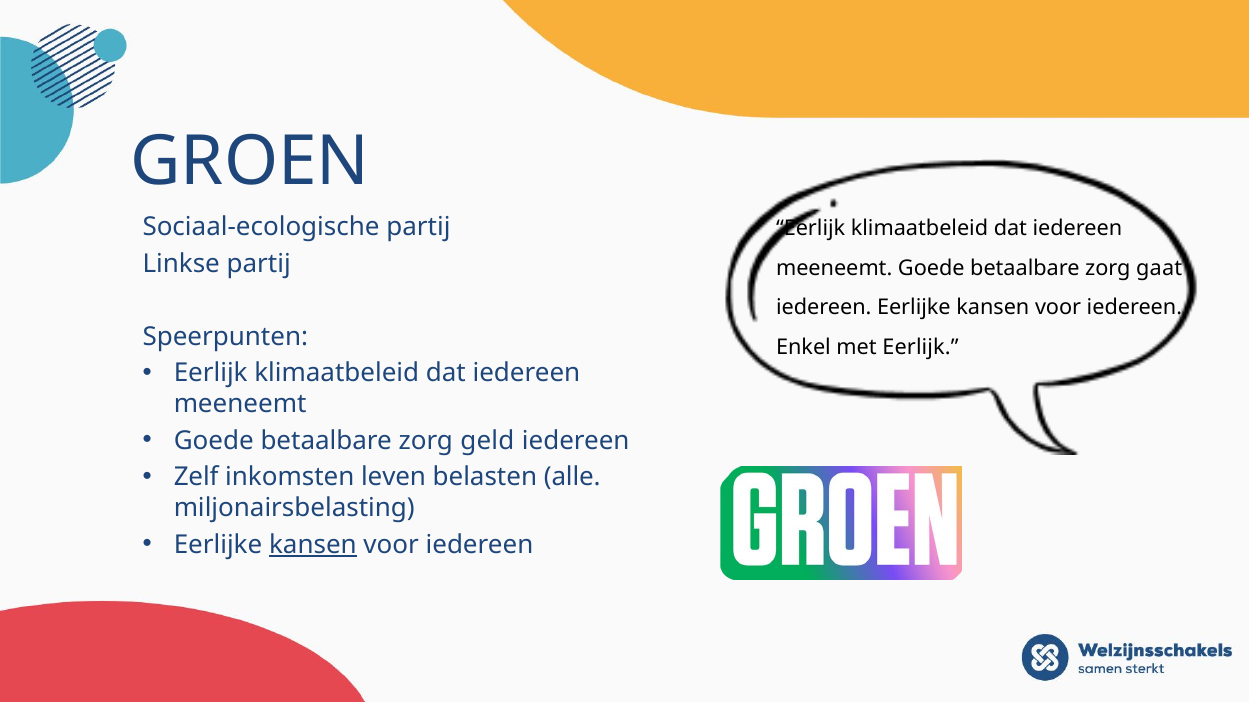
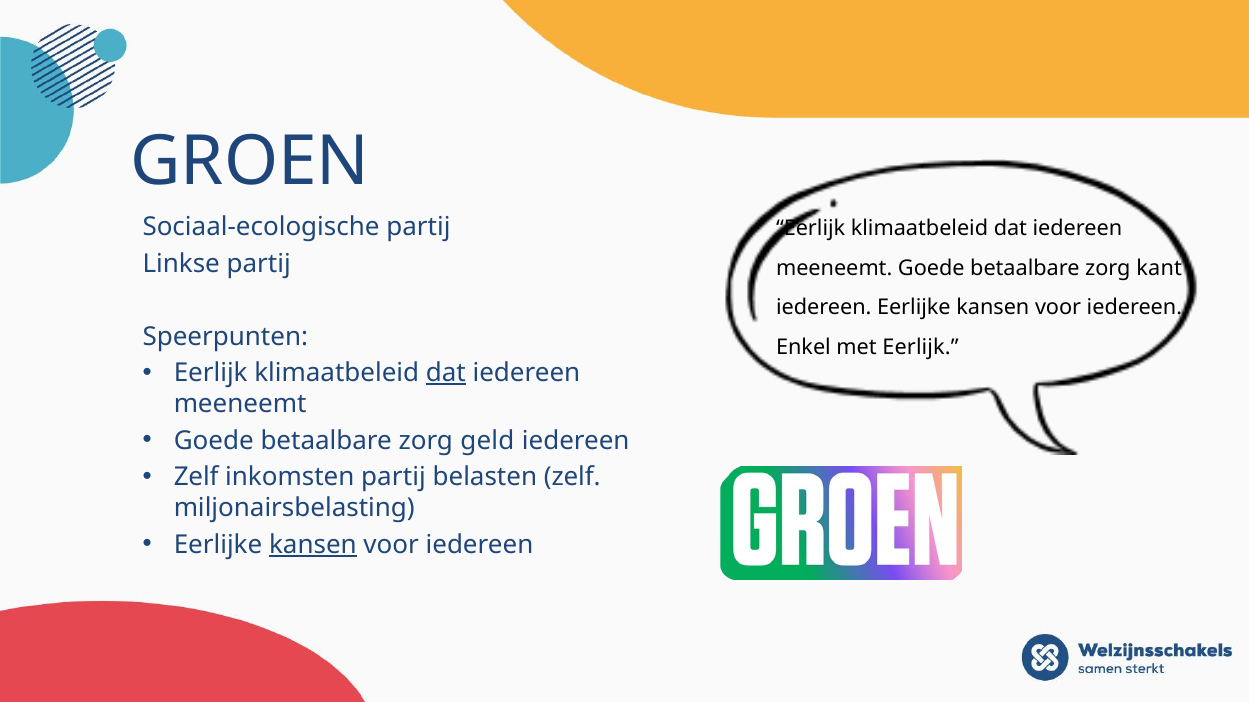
gaat: gaat -> kant (1159, 268)
dat underline: none -> present (446, 373)
inkomsten leven: leven -> partij (393, 477)
belasten alle: alle -> zelf (572, 477)
